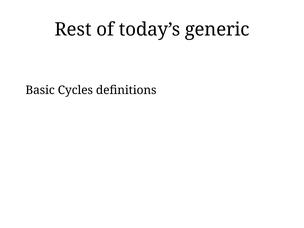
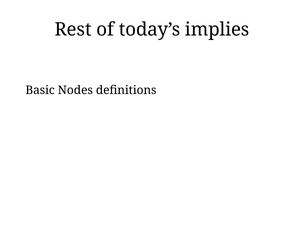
generic: generic -> implies (217, 29)
Cycles: Cycles -> Nodes (75, 90)
